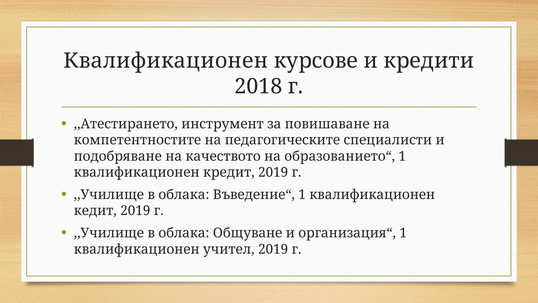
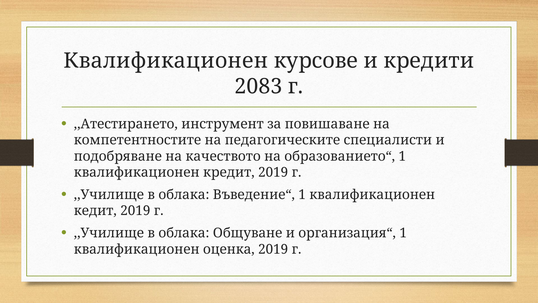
2018: 2018 -> 2083 (258, 86)
учител: учител -> оценка (229, 249)
